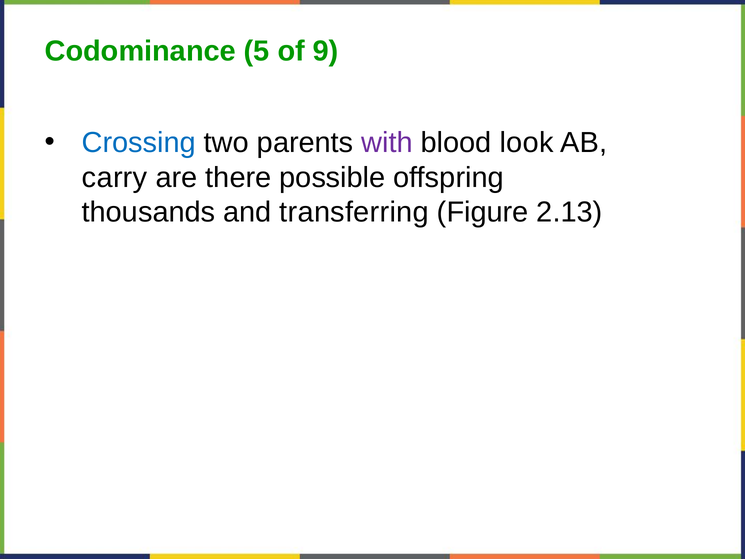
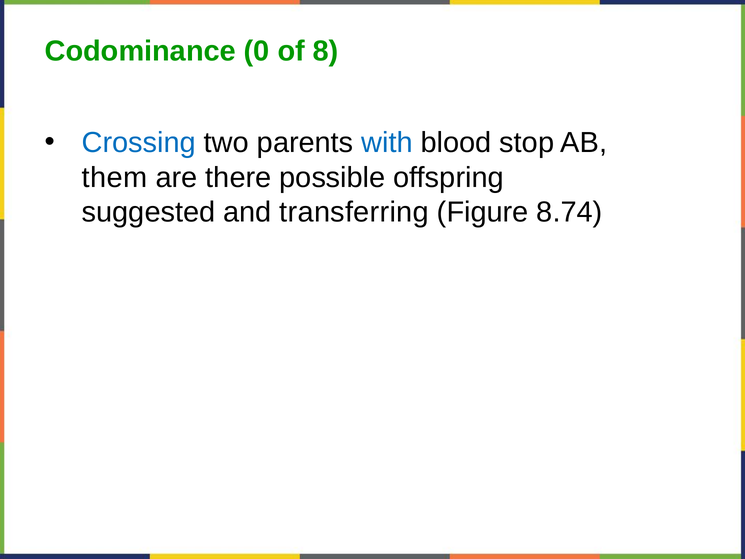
5: 5 -> 0 (257, 51)
9: 9 -> 8 (326, 51)
with colour: purple -> blue (387, 143)
look: look -> stop (527, 143)
carry: carry -> them (115, 177)
thousands: thousands -> suggested (149, 212)
2.13: 2.13 -> 8.74 (569, 212)
